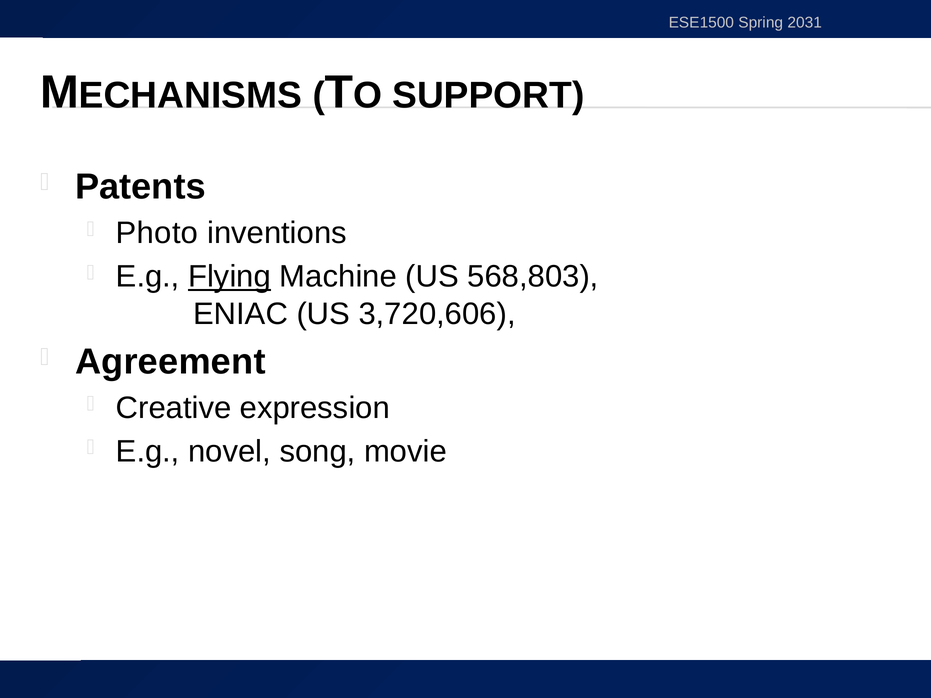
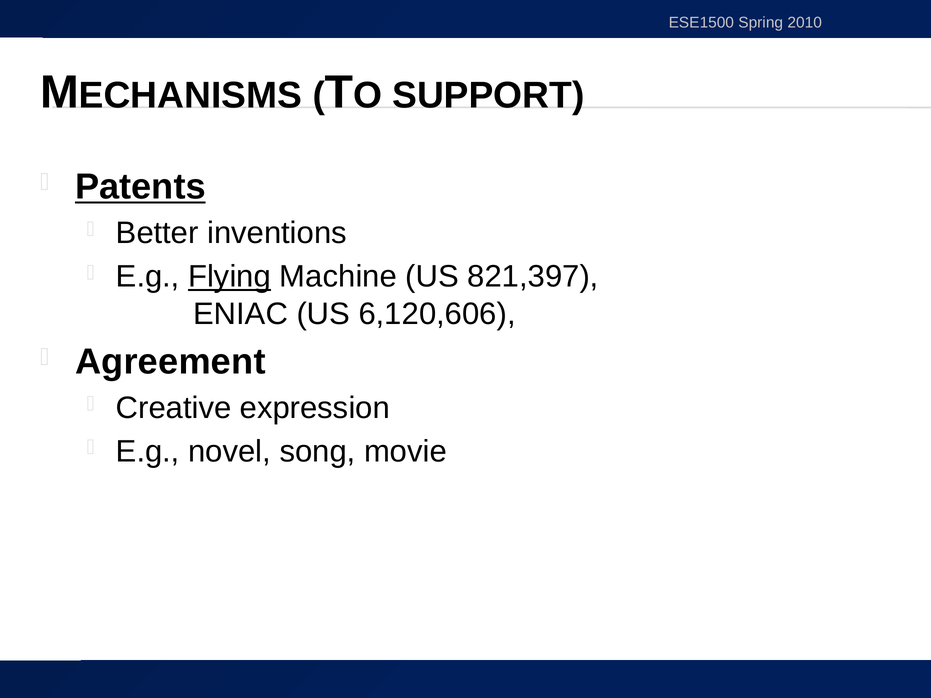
2031: 2031 -> 2010 (805, 23)
Patents underline: none -> present (140, 187)
Photo: Photo -> Better (157, 233)
568,803: 568,803 -> 821,397 (533, 277)
3,720,606: 3,720,606 -> 6,120,606 (437, 314)
